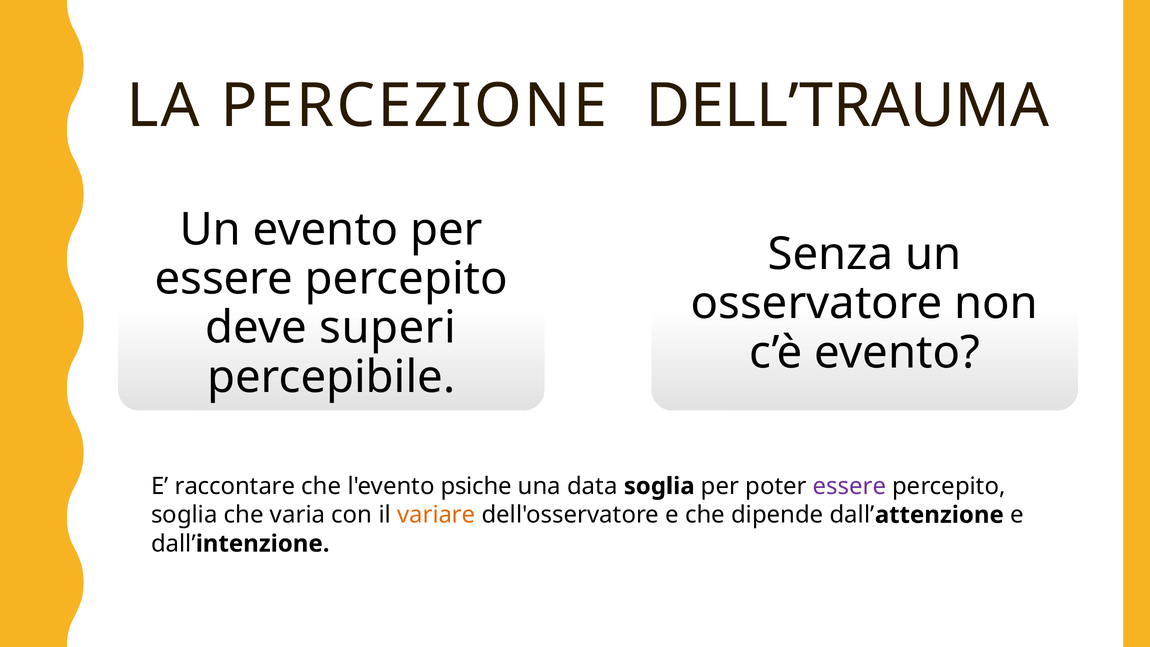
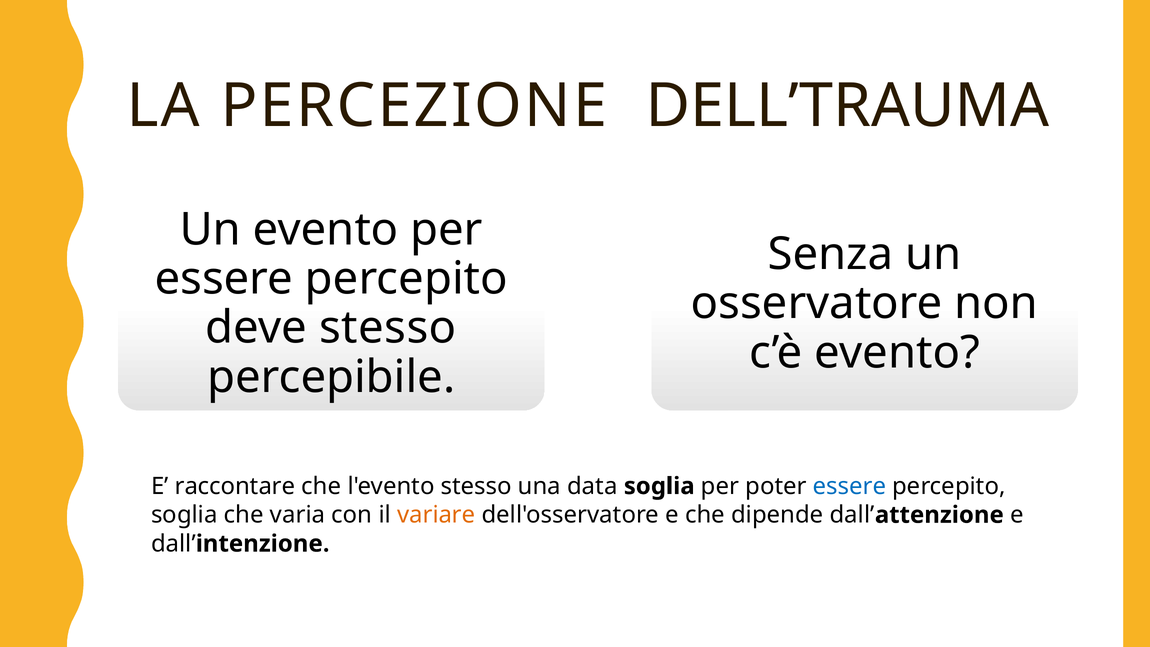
superi: superi -> stesso (388, 328)
l'evento psiche: psiche -> stesso (476, 486)
essere colour: purple -> blue (850, 486)
